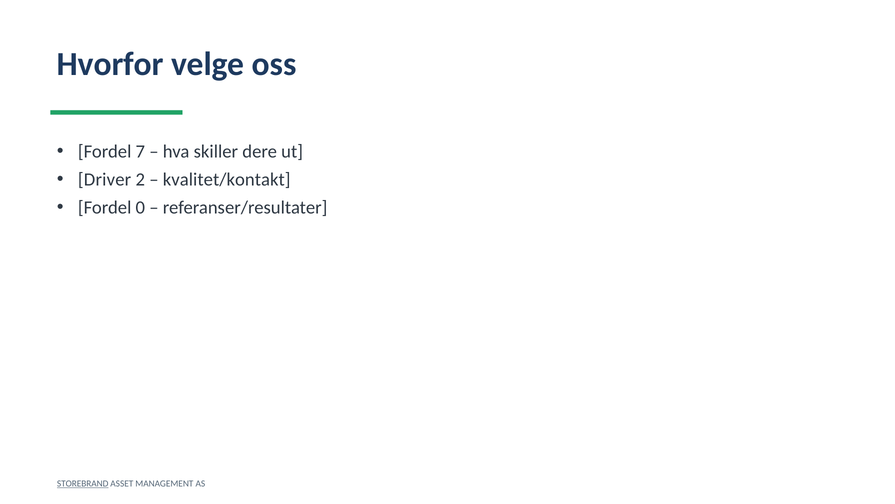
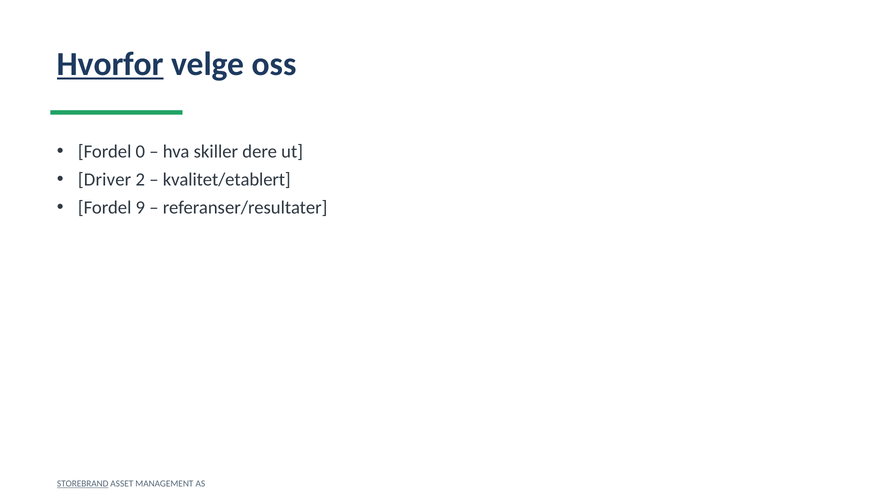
Hvorfor underline: none -> present (110, 64)
7: 7 -> 0 (140, 152)
kvalitet/kontakt: kvalitet/kontakt -> kvalitet/etablert (227, 180)
0: 0 -> 9 (140, 208)
